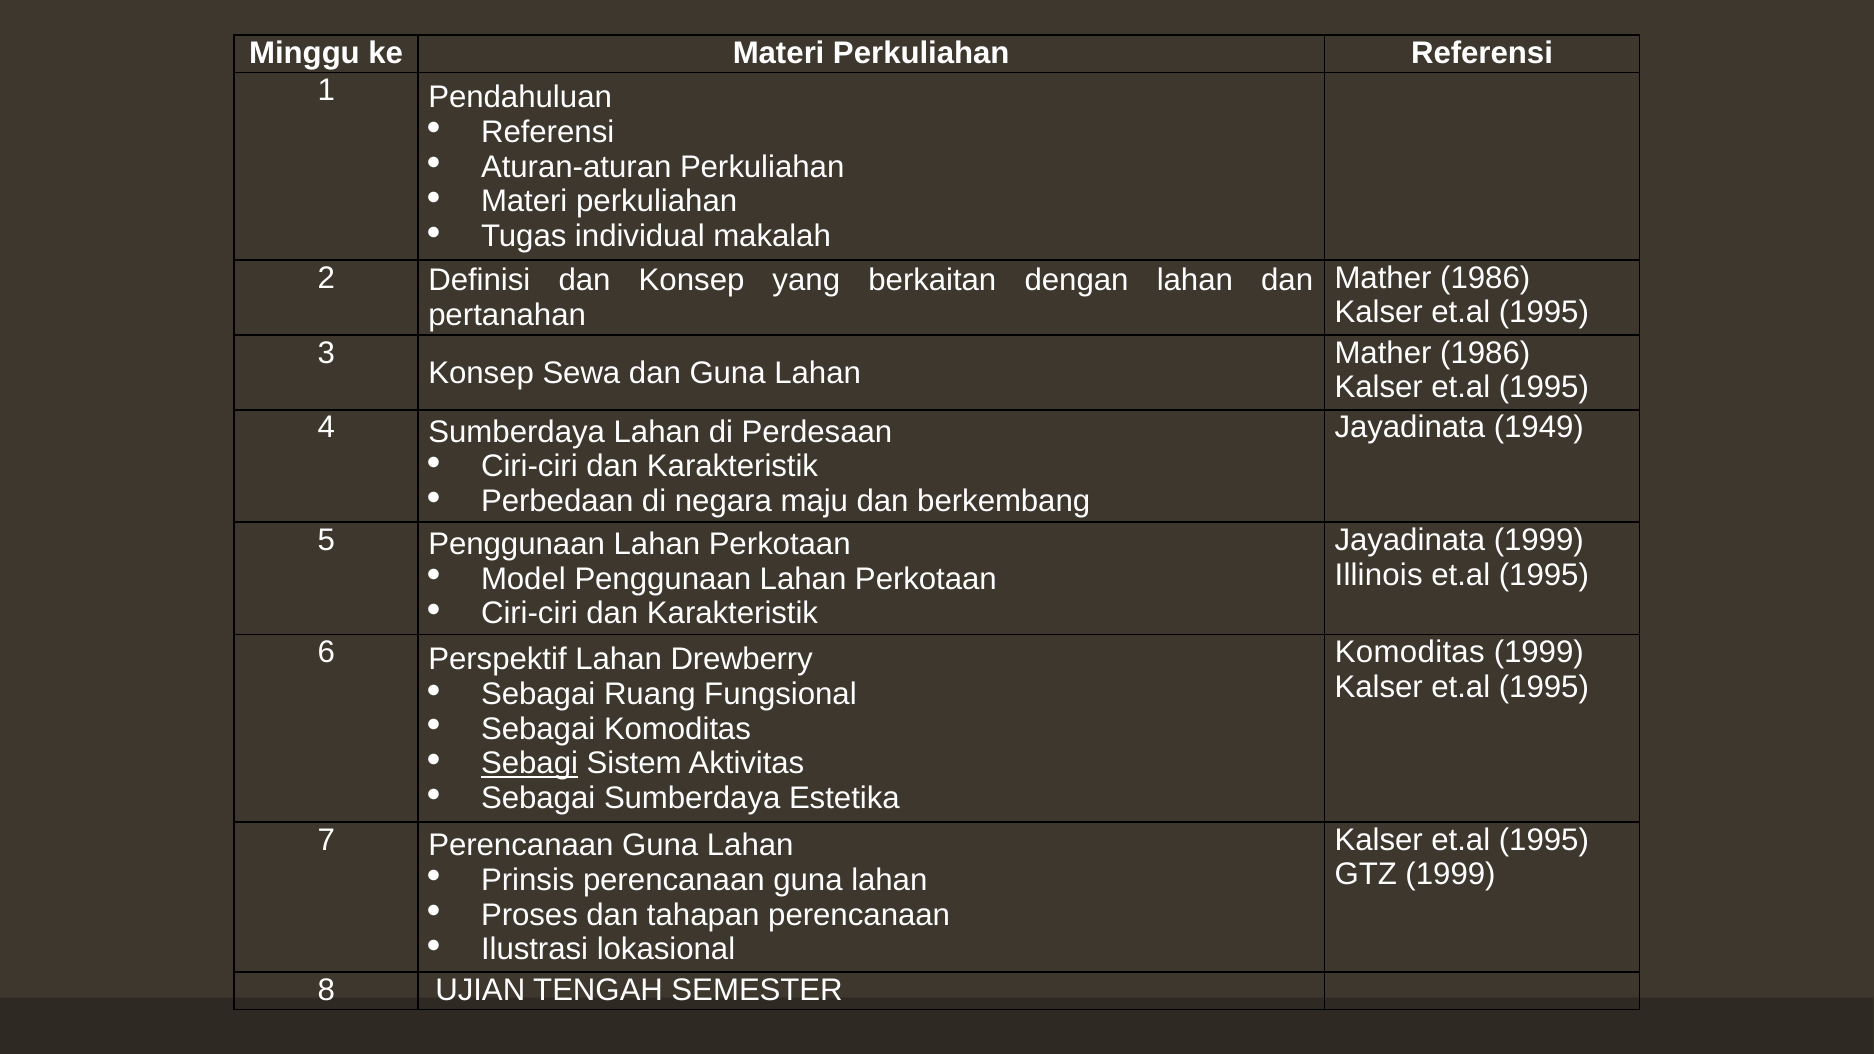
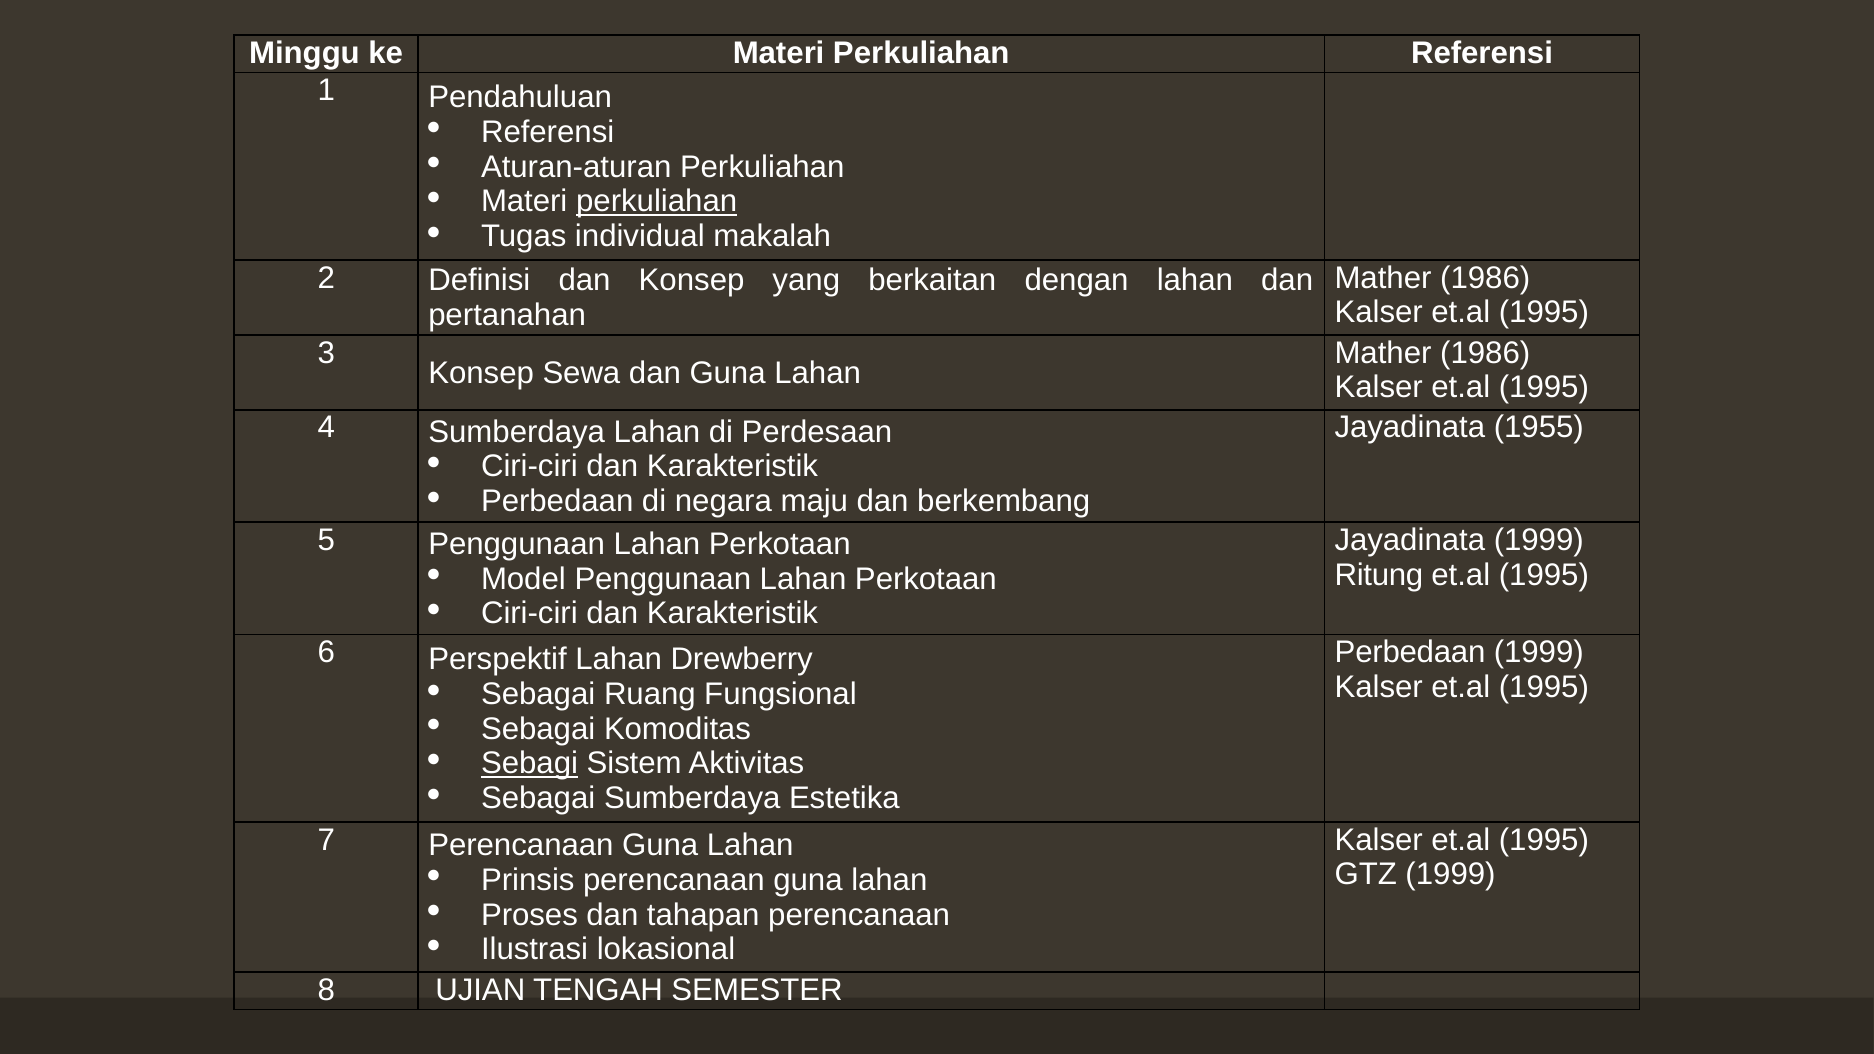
perkuliahan underline: none -> present (657, 201)
1949: 1949 -> 1955 (1539, 428)
Illinois: Illinois -> Ritung (1379, 575)
Komoditas: Komoditas -> Perbedaan (1410, 653)
